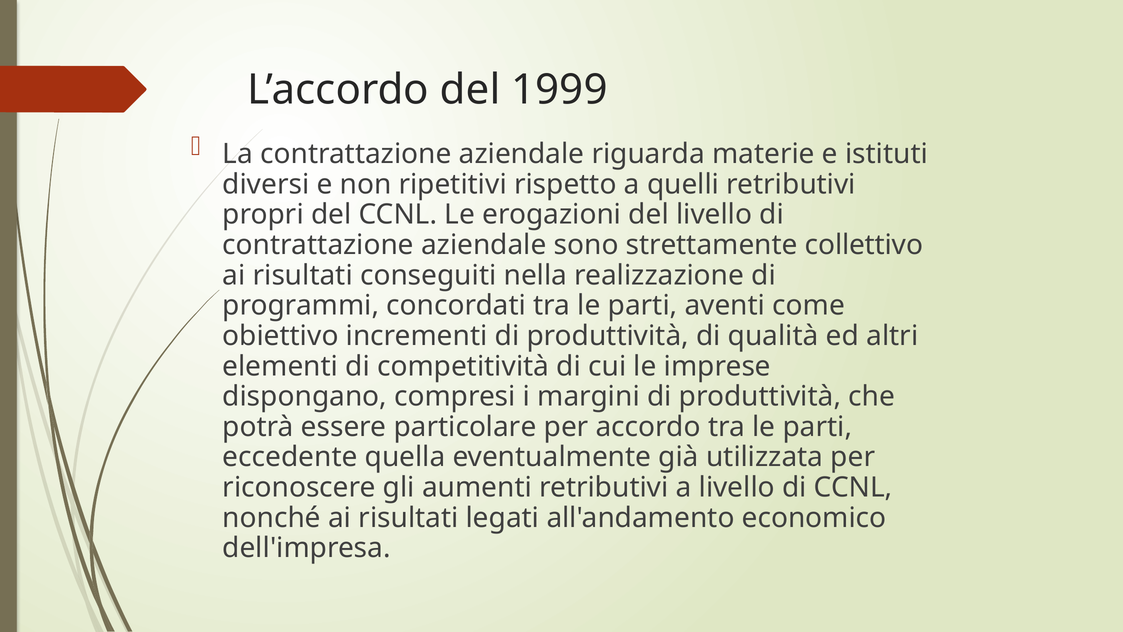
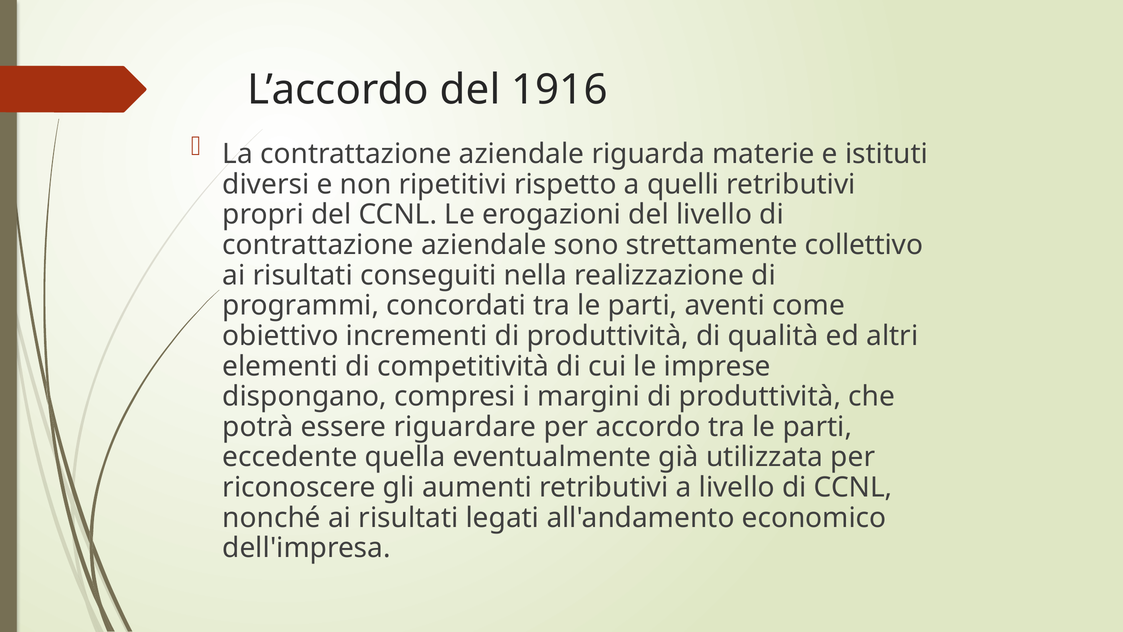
1999: 1999 -> 1916 (559, 90)
particolare: particolare -> riguardare (465, 427)
